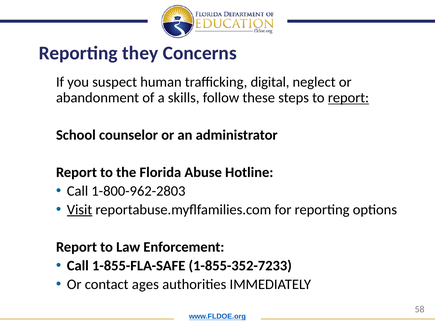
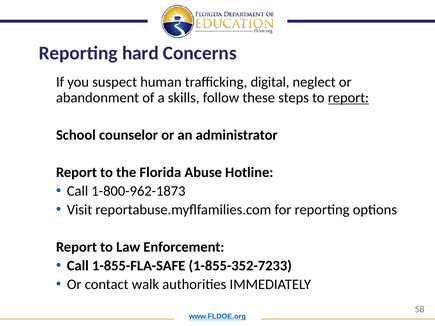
they: they -> hard (140, 53)
1-800-962-2803: 1-800-962-2803 -> 1-800-962-1873 (138, 191)
Visit underline: present -> none (80, 210)
ages: ages -> walk (145, 284)
